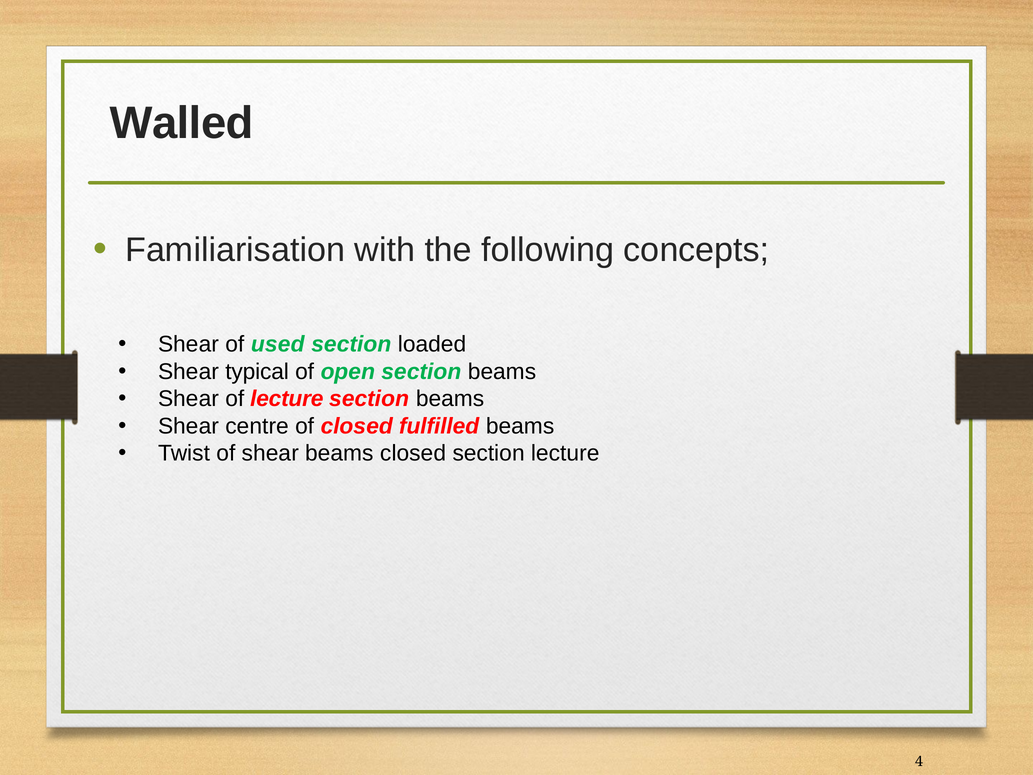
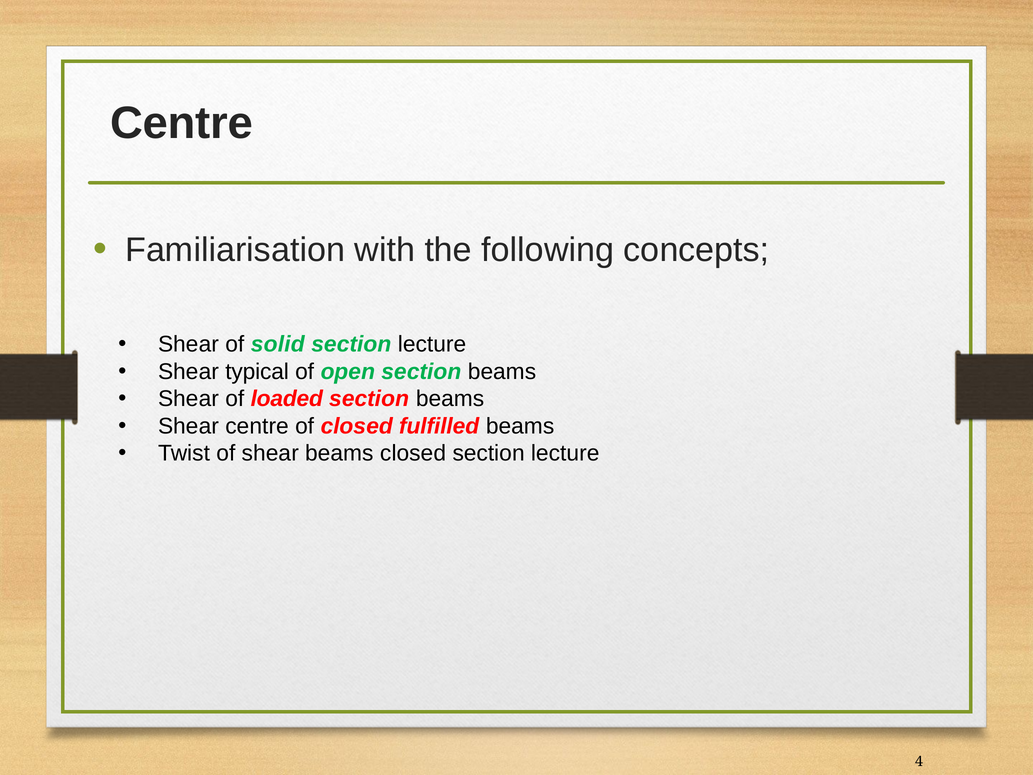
Walled: Walled -> Centre (182, 123)
used: used -> solid (278, 345)
loaded: loaded -> lecture (432, 345)
of lecture: lecture -> loaded (287, 399)
